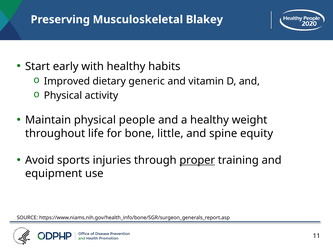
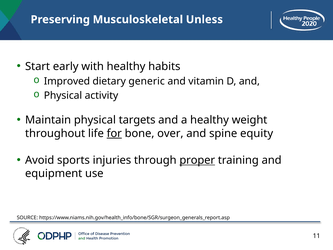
Blakey: Blakey -> Unless (204, 20)
people: people -> targets (137, 120)
for underline: none -> present (114, 133)
little: little -> over (170, 133)
